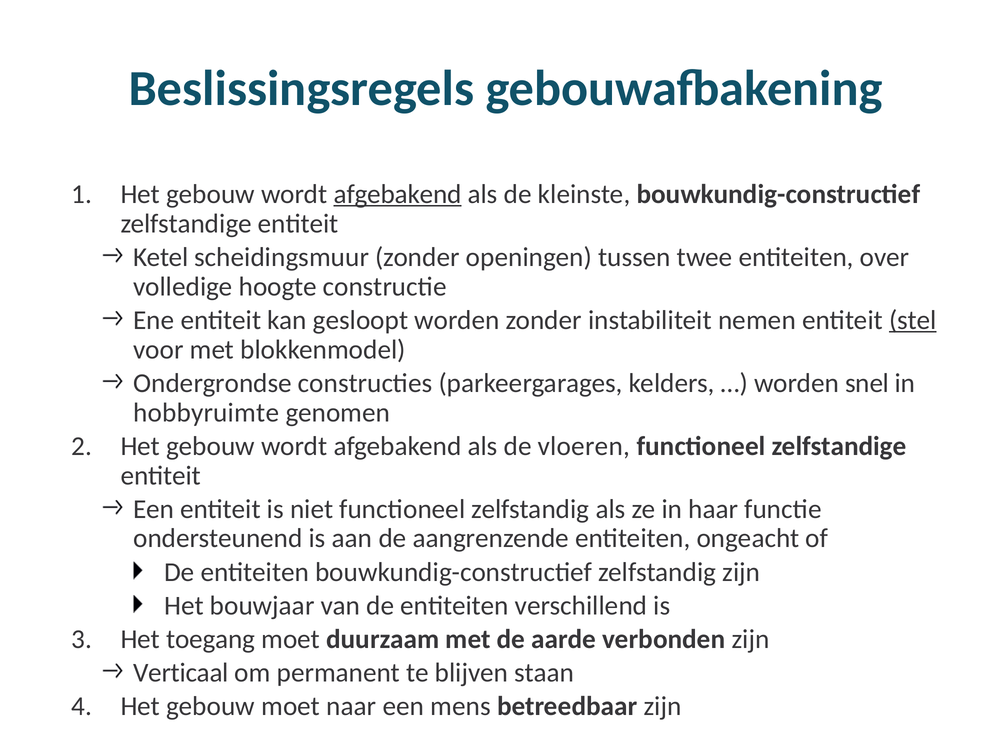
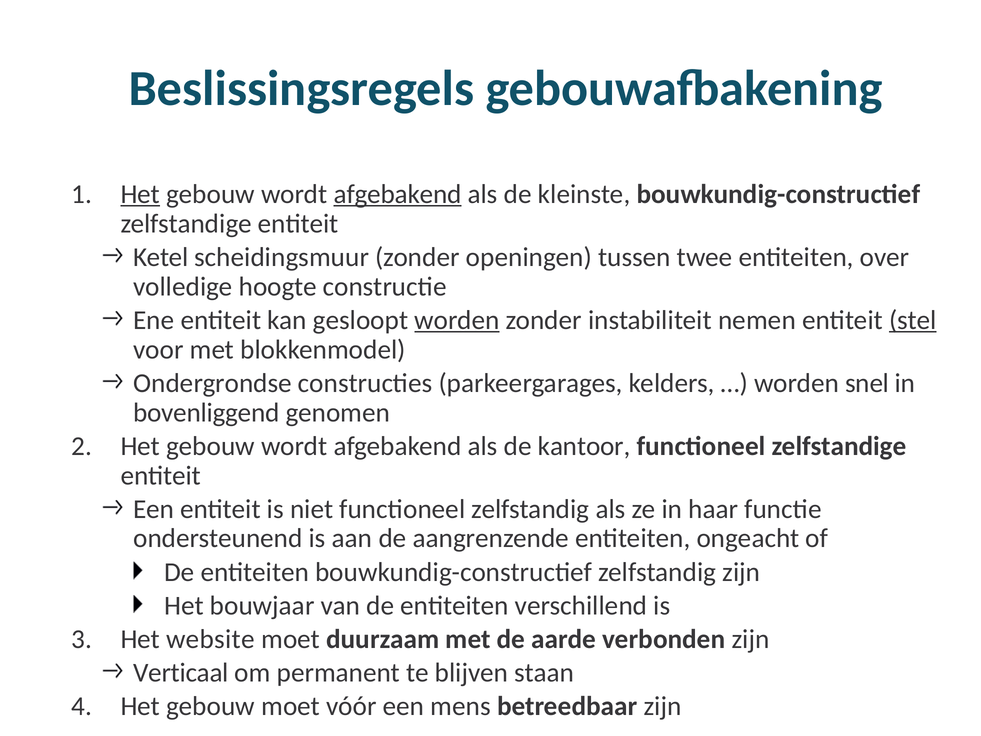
Het underline: none -> present (140, 194)
worden underline: none -> present (457, 320)
hobbyruimte: hobbyruimte -> bovenliggend (206, 412)
vloeren: vloeren -> kantoor (584, 446)
toegang: toegang -> website (210, 639)
naar: naar -> vóór (351, 706)
